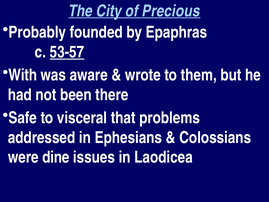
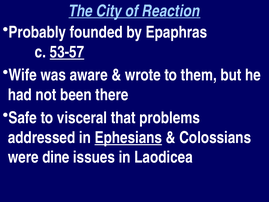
Precious: Precious -> Reaction (171, 11)
With: With -> Wife (23, 75)
Ephesians underline: none -> present (128, 137)
